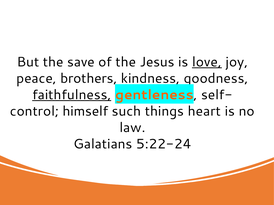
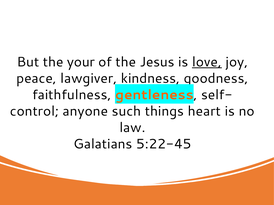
save: save -> your (81, 62)
brothers: brothers -> lawgiver (89, 79)
faithfulness underline: present -> none (72, 95)
himself: himself -> anyone (85, 111)
5:22-24: 5:22-24 -> 5:22-45 (164, 144)
